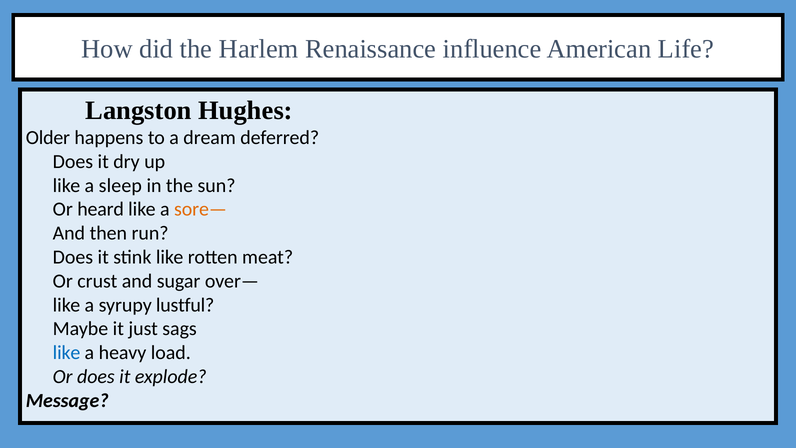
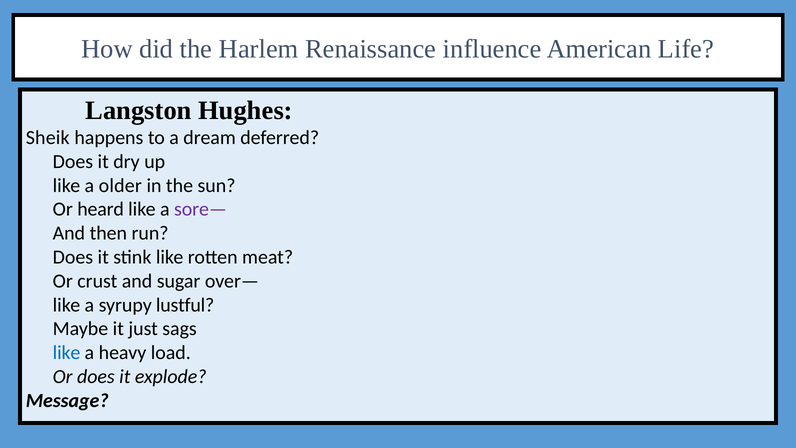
Older: Older -> Sheik (48, 138)
sleep: sleep -> older (120, 185)
sore— colour: orange -> purple (201, 209)
